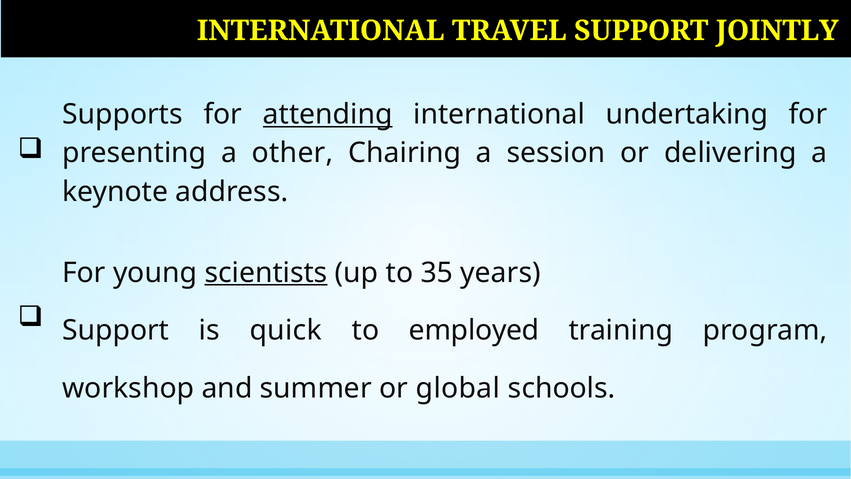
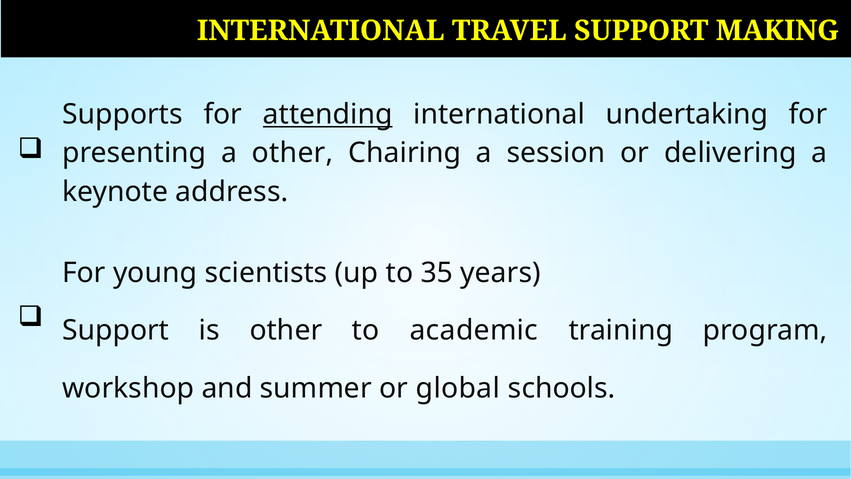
JOINTLY: JOINTLY -> MAKING (777, 31)
scientists underline: present -> none (266, 272)
is quick: quick -> other (286, 330)
employed: employed -> academic (474, 330)
